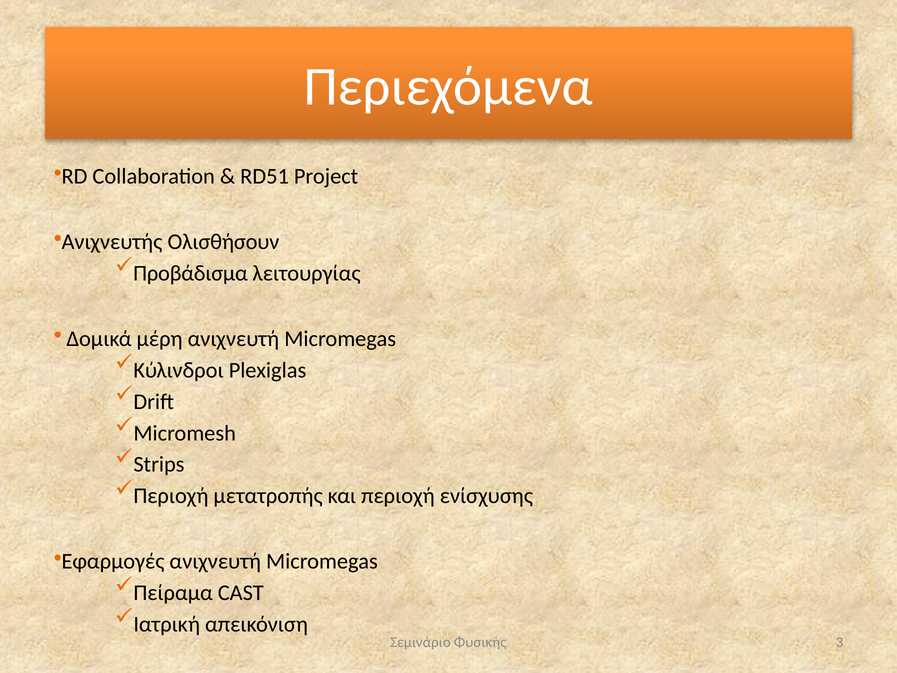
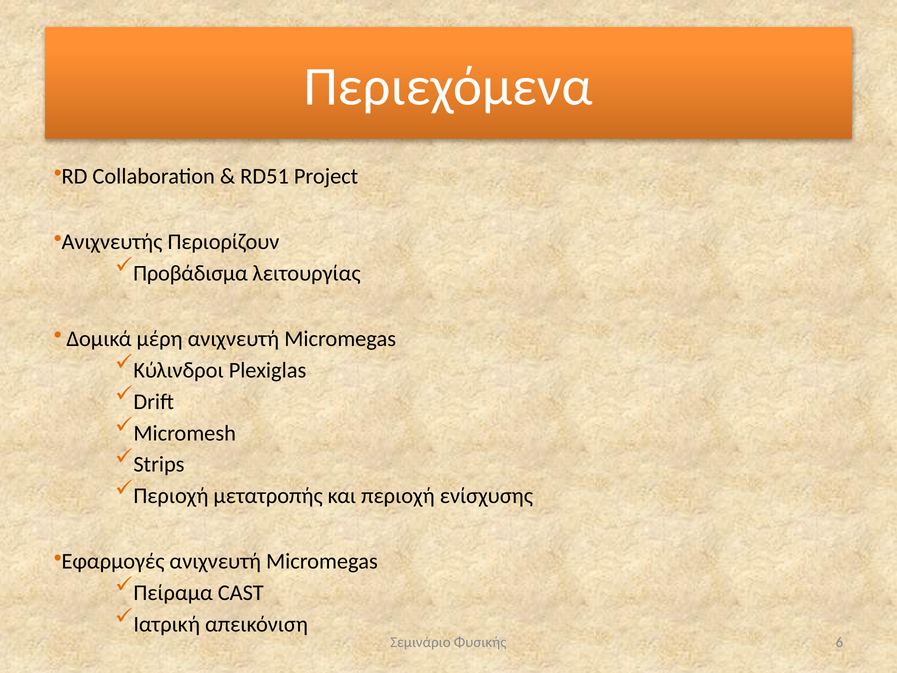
Ολισθήσουν: Ολισθήσουν -> Περιορίζουν (223, 242)
3: 3 -> 6 (839, 642)
